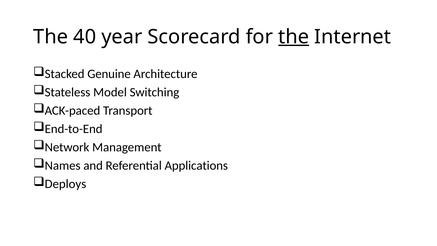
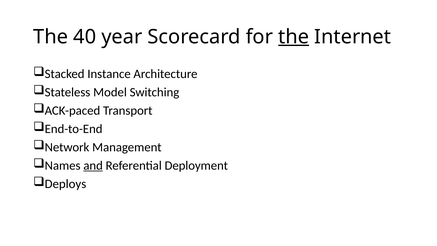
Genuine: Genuine -> Instance (109, 74)
and underline: none -> present (93, 165)
Applications: Applications -> Deployment (196, 165)
